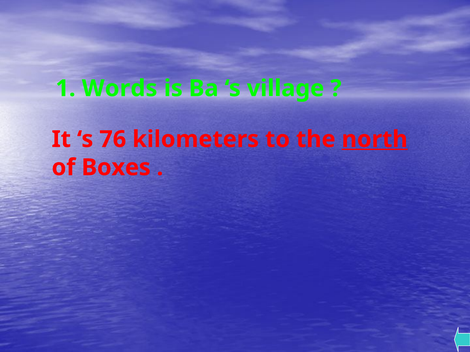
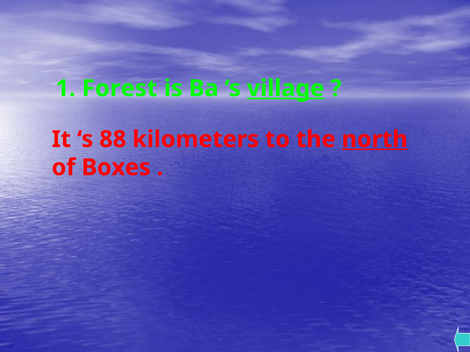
Words: Words -> Forest (120, 89)
village underline: none -> present (286, 89)
76: 76 -> 88 (113, 139)
